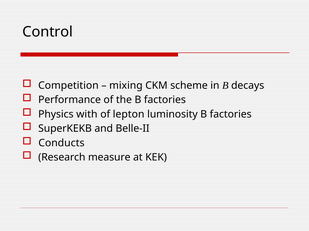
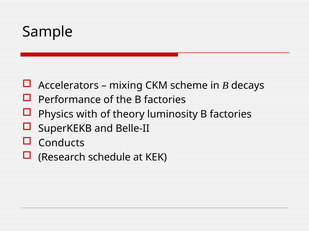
Control: Control -> Sample (48, 32)
Competition: Competition -> Accelerators (68, 86)
lepton: lepton -> theory (129, 114)
measure: measure -> schedule (109, 158)
